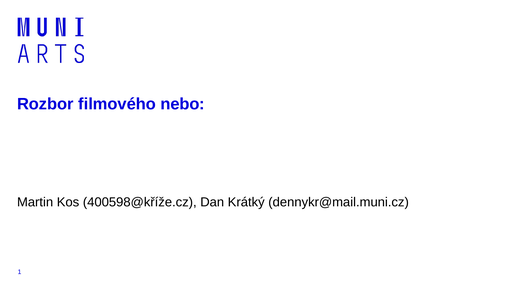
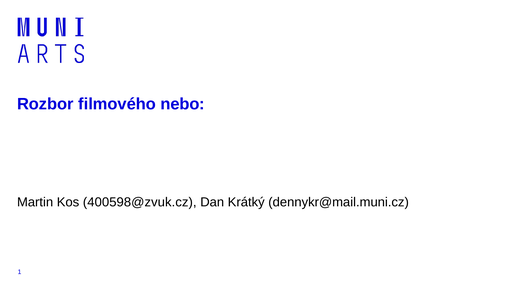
400598@kříže.cz: 400598@kříže.cz -> 400598@zvuk.cz (140, 202)
